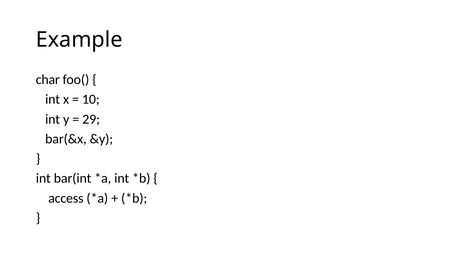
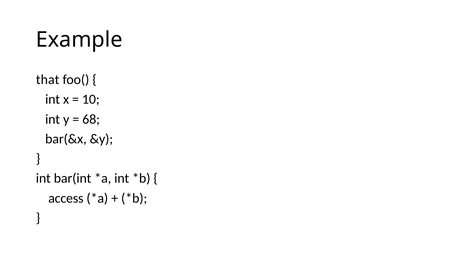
char: char -> that (48, 80)
29: 29 -> 68 (91, 119)
